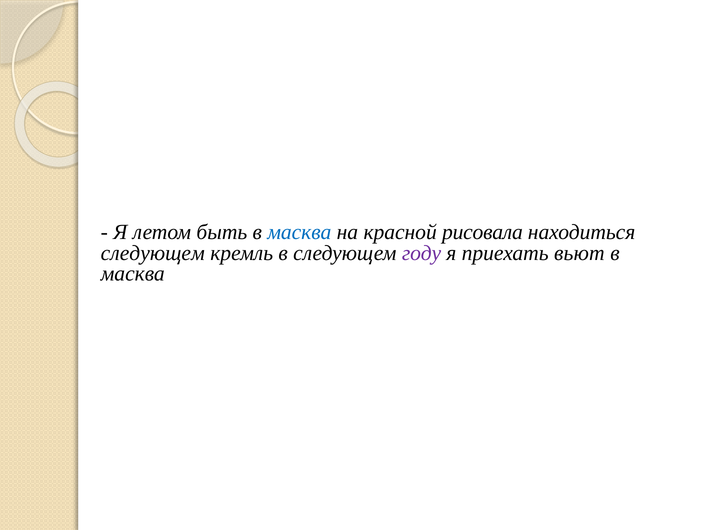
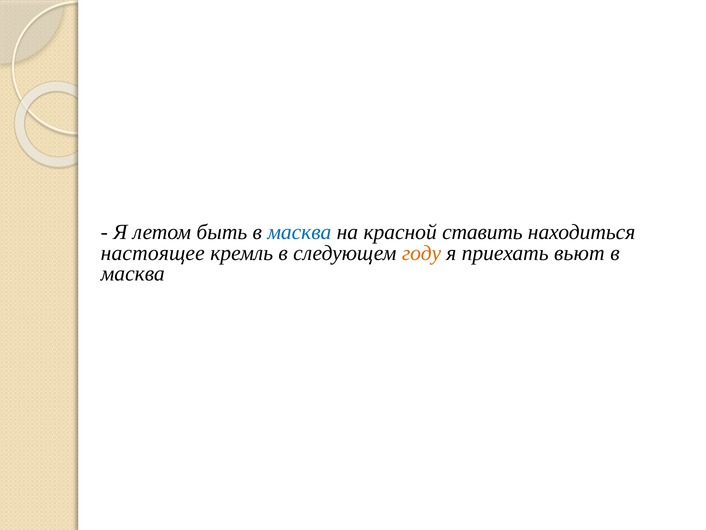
рисовала: рисовала -> ставить (482, 232)
следующем: следующем -> настоящее (153, 253)
году colour: purple -> orange (422, 253)
